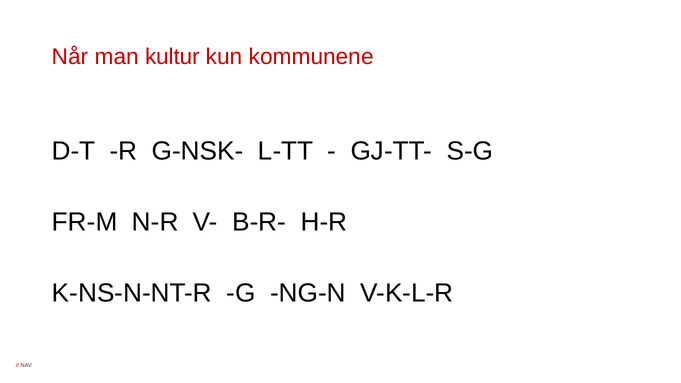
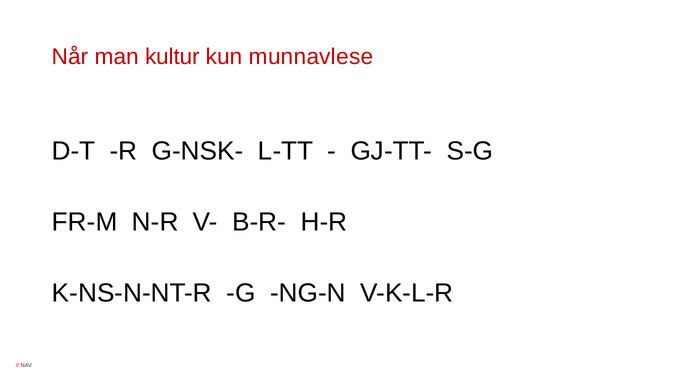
kommunene: kommunene -> munnavlese (311, 57)
